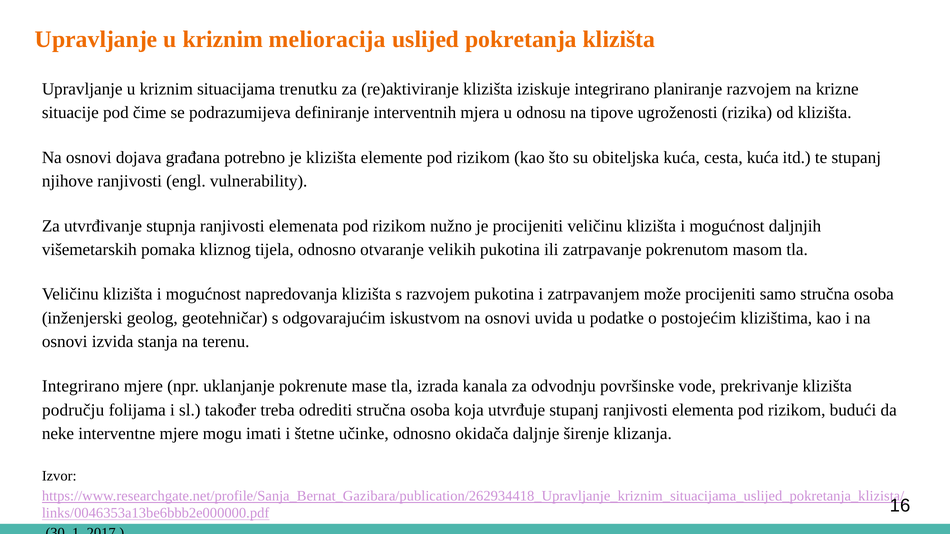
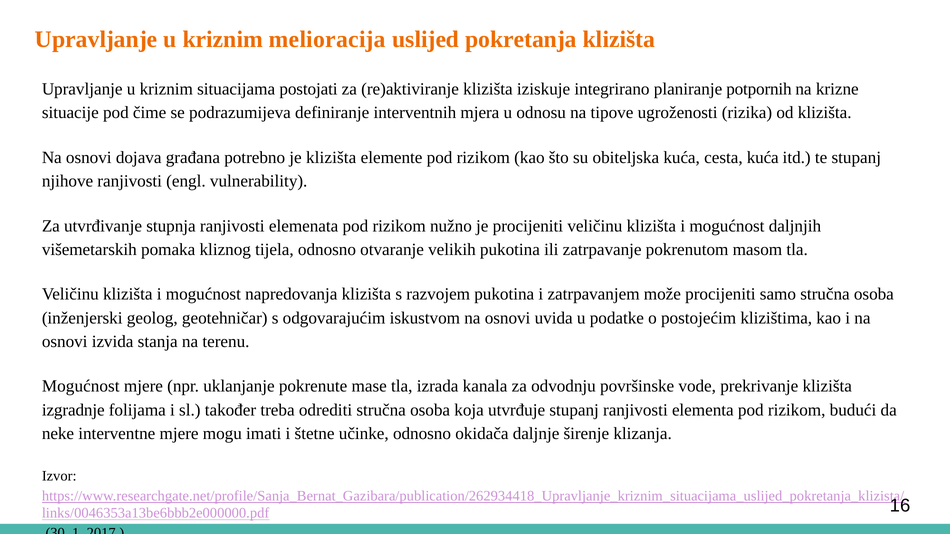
trenutku: trenutku -> postojati (308, 89)
planiranje razvojem: razvojem -> potpornih (759, 89)
Integrirano: Integrirano -> Mogućnost (81, 387)
području: području -> izgradnje (73, 410)
